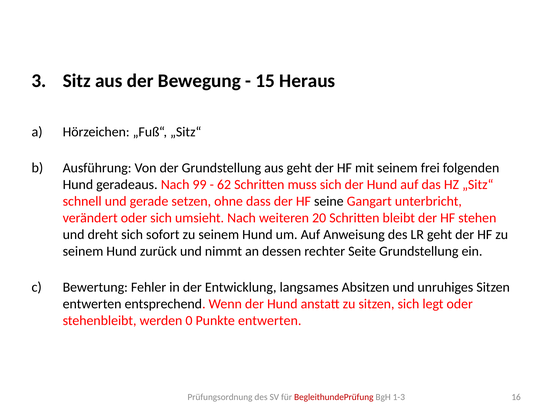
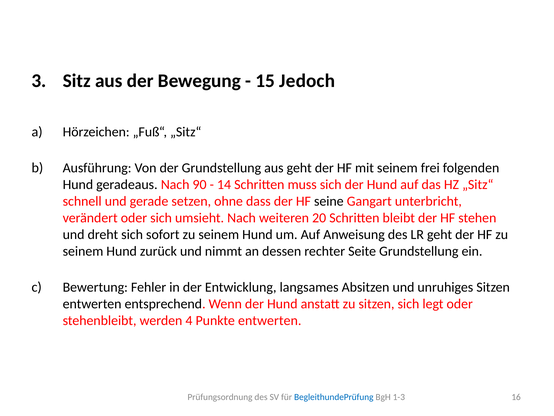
Heraus: Heraus -> Jedoch (307, 81)
99: 99 -> 90 (200, 184)
62: 62 -> 14 (224, 184)
0: 0 -> 4 (189, 320)
BegleithundePrüfung colour: red -> blue (334, 397)
